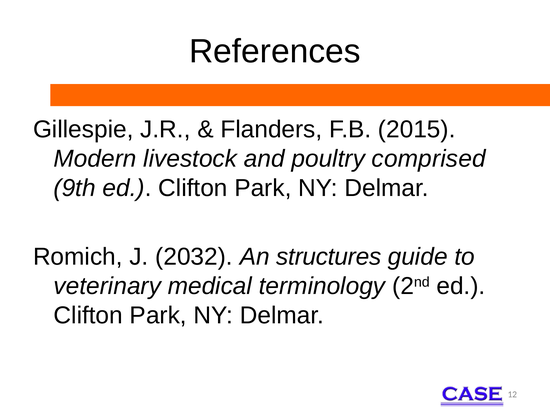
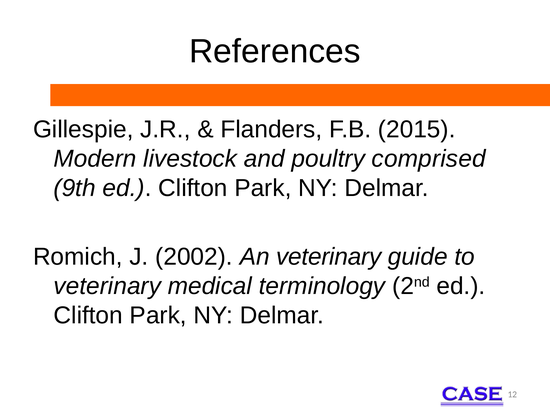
2032: 2032 -> 2002 (194, 256)
An structures: structures -> veterinary (329, 256)
